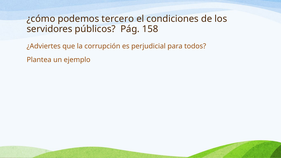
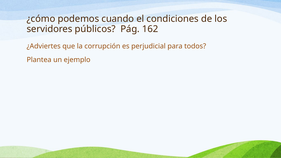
tercero: tercero -> cuando (118, 19)
158: 158 -> 162 (150, 29)
